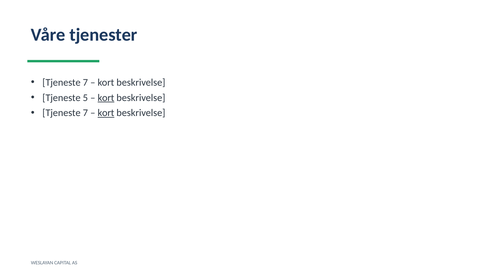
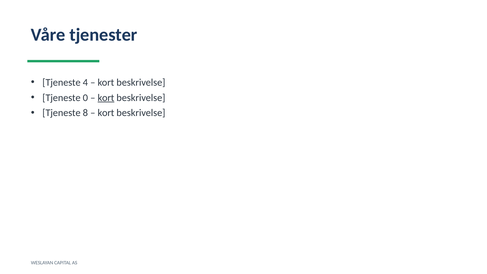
7: 7 -> 4 (85, 82)
5: 5 -> 0 (85, 98)
7: 7 -> 8 (85, 113)
kort underline: present -> none (106, 113)
